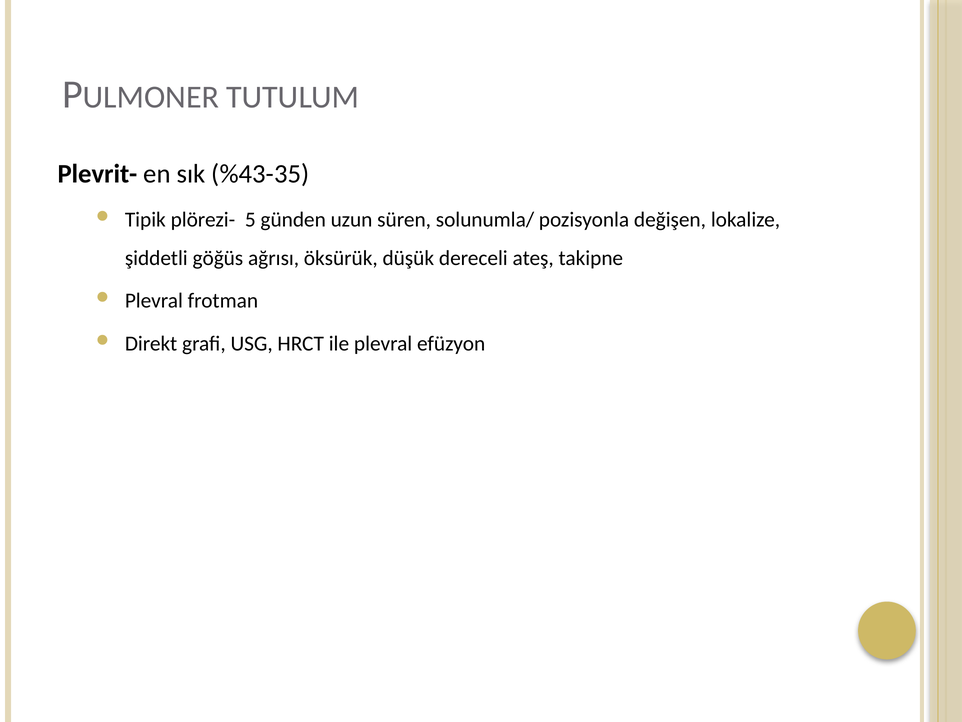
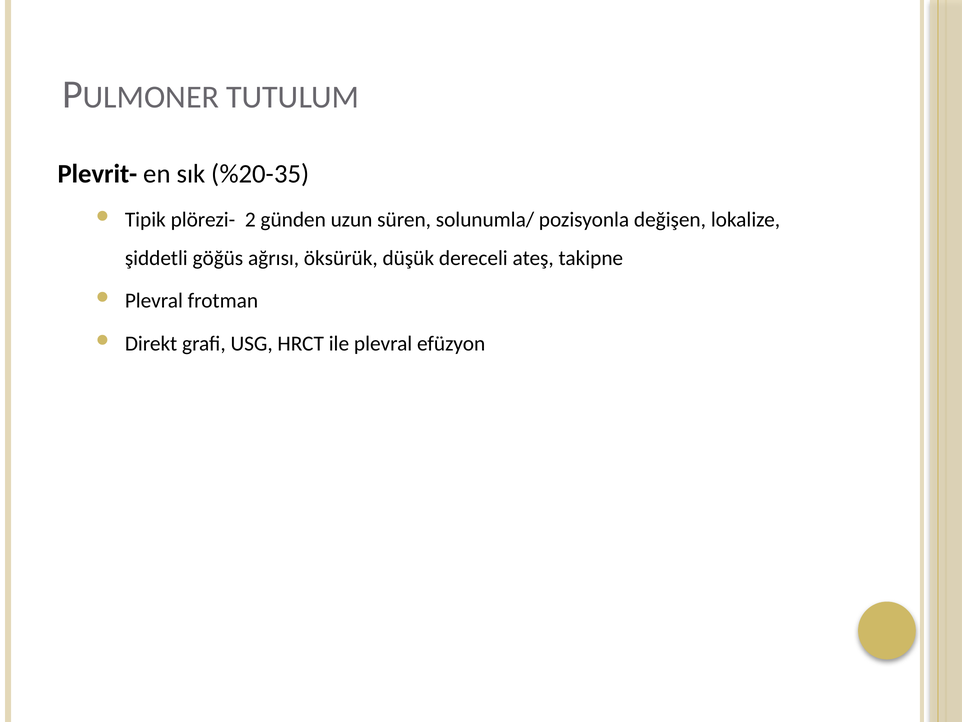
%43-35: %43-35 -> %20-35 (260, 174)
5: 5 -> 2 (250, 220)
